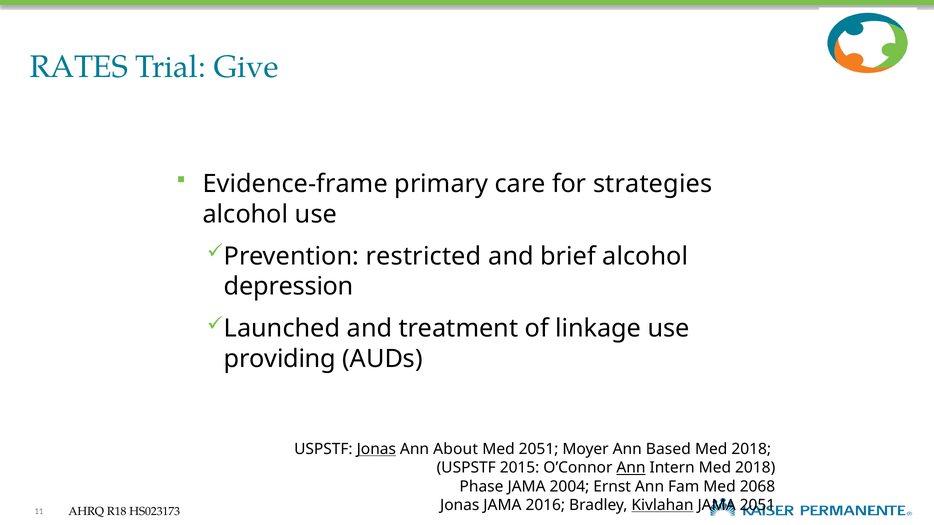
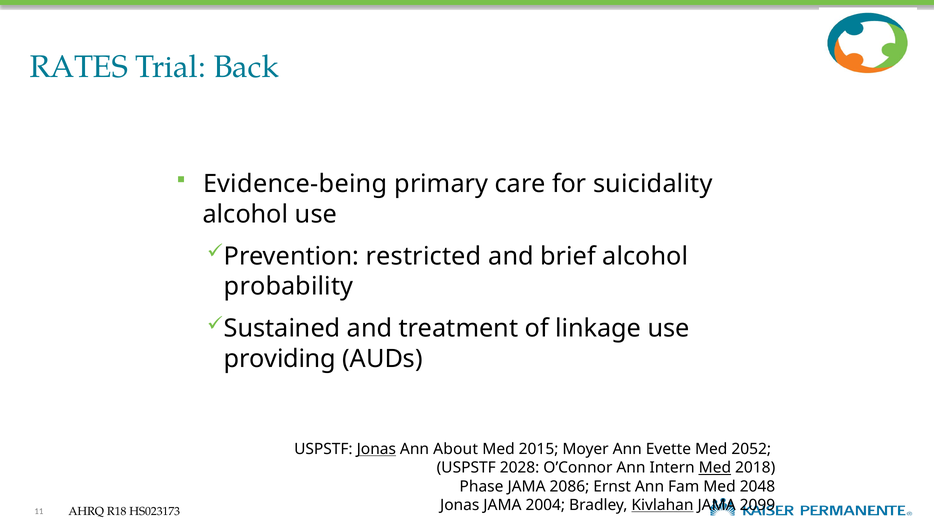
Give: Give -> Back (246, 67)
Evidence-frame: Evidence-frame -> Evidence-being (295, 184)
strategies: strategies -> suicidality (653, 184)
depression: depression -> probability (289, 287)
Launched: Launched -> Sustained (282, 329)
Med 2051: 2051 -> 2015 (539, 449)
Based: Based -> Evette (668, 449)
2018: 2018 -> 2052 (751, 449)
2015: 2015 -> 2028 (520, 468)
Ann underline: present -> none (631, 468)
Med underline: none -> present (715, 468)
2004: 2004 -> 2086 (569, 487)
2068: 2068 -> 2048 (758, 487)
2016: 2016 -> 2004 (545, 505)
JAMA 2051: 2051 -> 2099 (757, 505)
